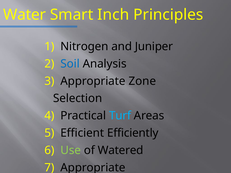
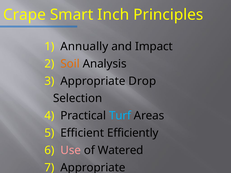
Water: Water -> Crape (24, 15)
Nitrogen: Nitrogen -> Annually (84, 47)
Juniper: Juniper -> Impact (154, 47)
Soil colour: blue -> orange (70, 64)
Zone: Zone -> Drop (142, 81)
Use colour: light green -> pink (71, 150)
